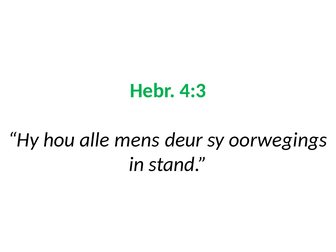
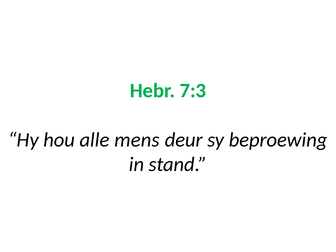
4:3: 4:3 -> 7:3 (193, 90)
oorwegings: oorwegings -> beproewing (278, 140)
